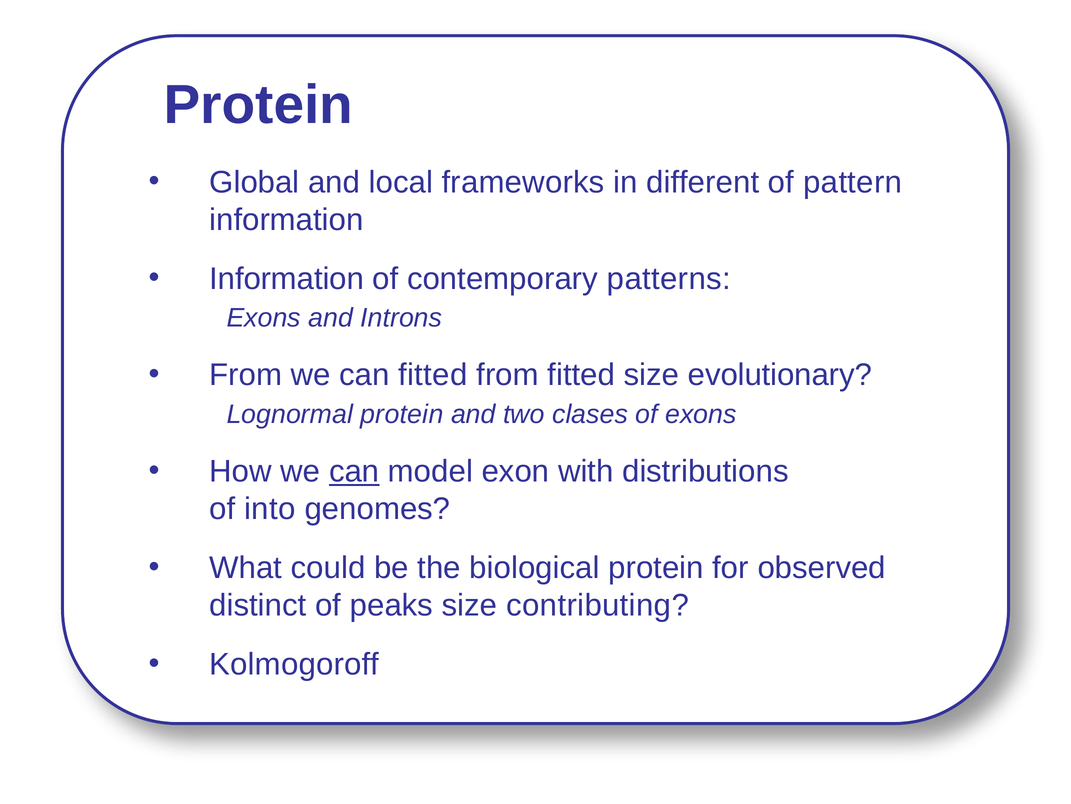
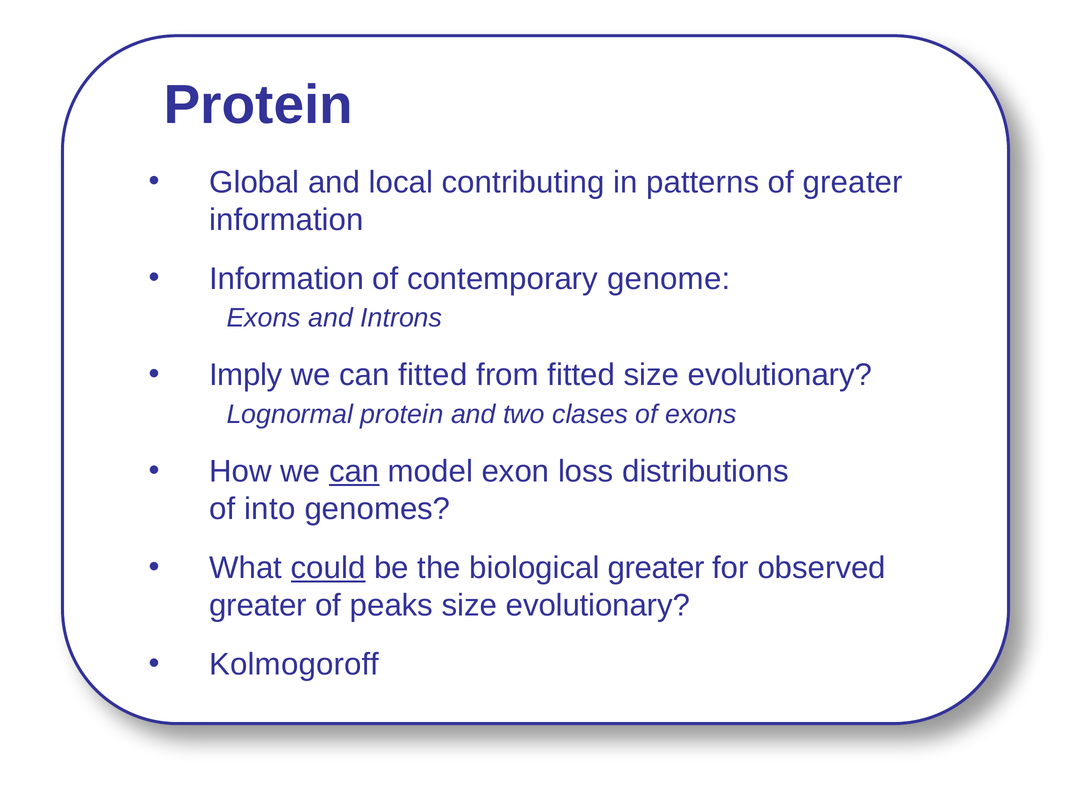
frameworks: frameworks -> contributing (523, 182)
different: different -> patterns (703, 182)
of pattern: pattern -> greater (853, 182)
patterns: patterns -> genome (669, 278)
From: From -> Imply (246, 375)
with: with -> loss (586, 471)
could underline: none -> present (328, 568)
biological protein: protein -> greater (656, 568)
distinct: distinct -> greater (258, 605)
contributing: contributing -> evolutionary (598, 605)
